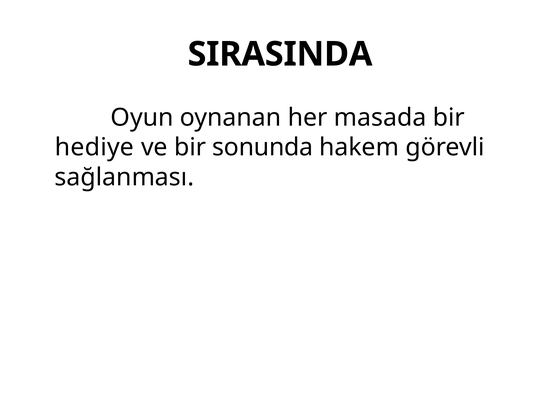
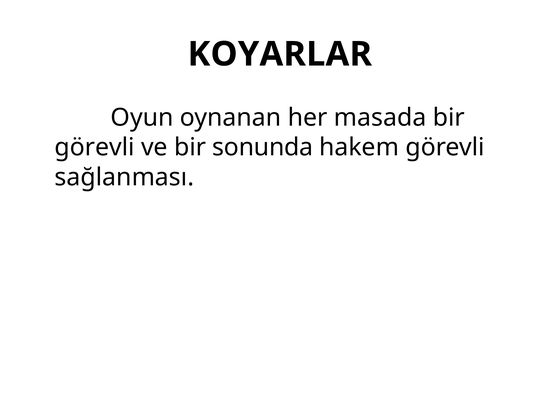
SIRASINDA: SIRASINDA -> KOYARLAR (280, 54)
hediye: hediye -> görevli (95, 147)
